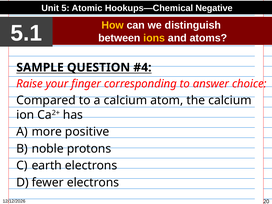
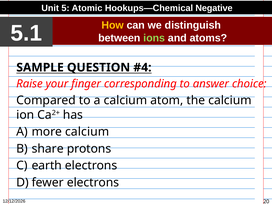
ions colour: yellow -> light green (154, 38)
more positive: positive -> calcium (87, 132)
noble: noble -> share (48, 149)
